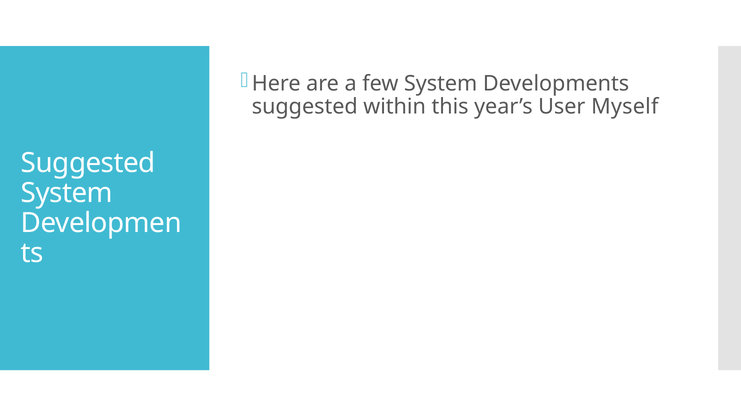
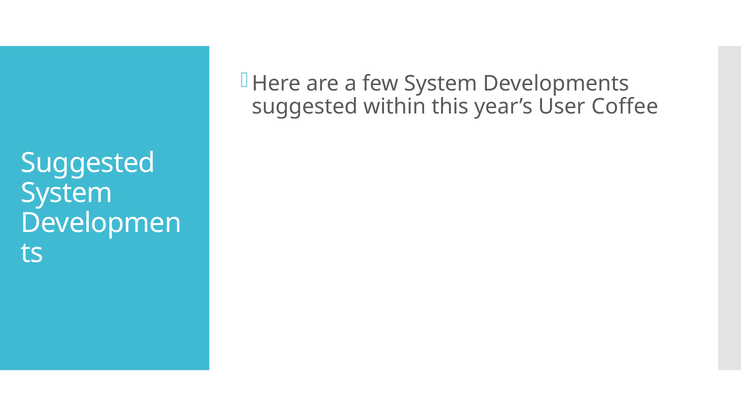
Myself: Myself -> Coffee (625, 107)
